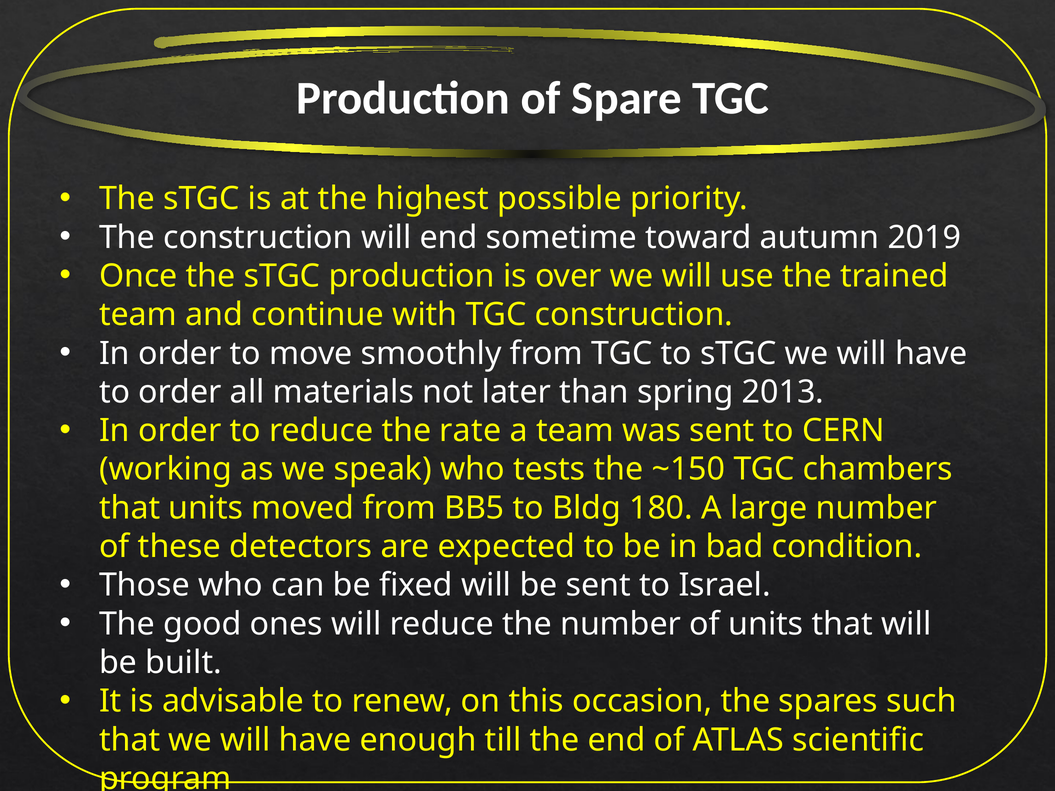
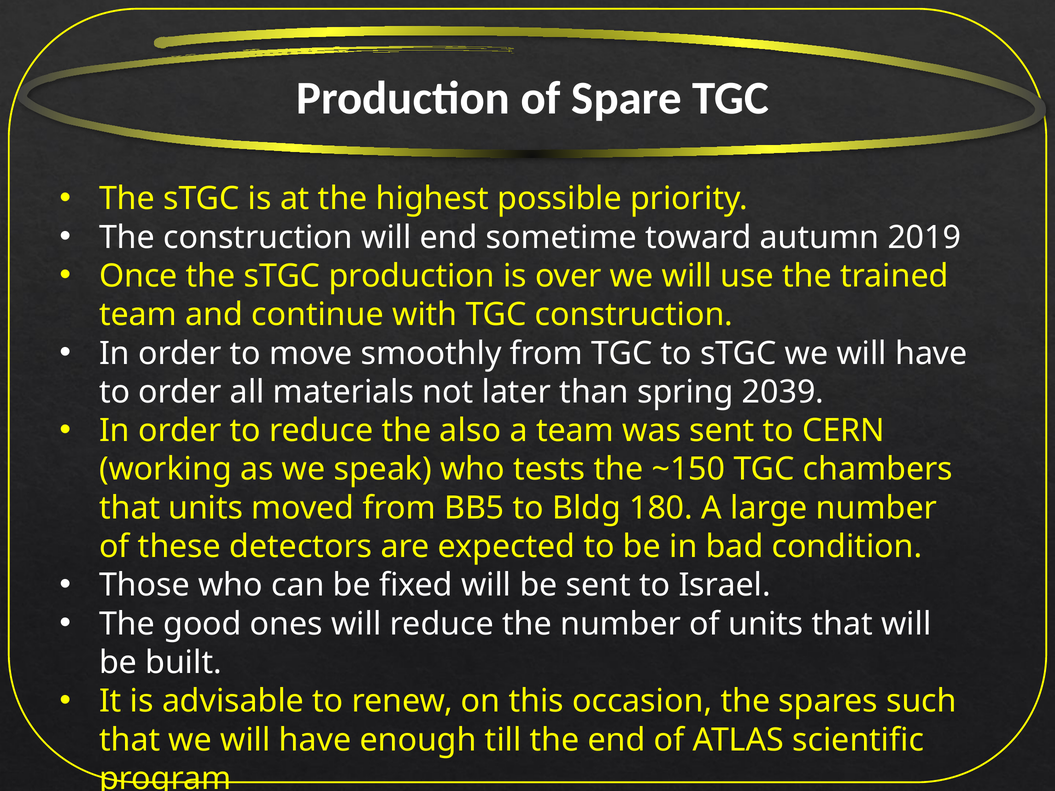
2013: 2013 -> 2039 (783, 392)
rate: rate -> also (470, 431)
